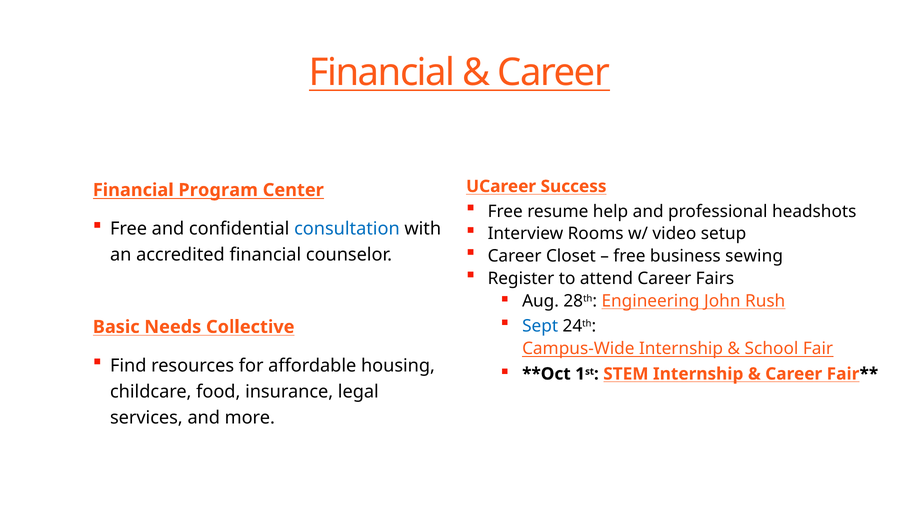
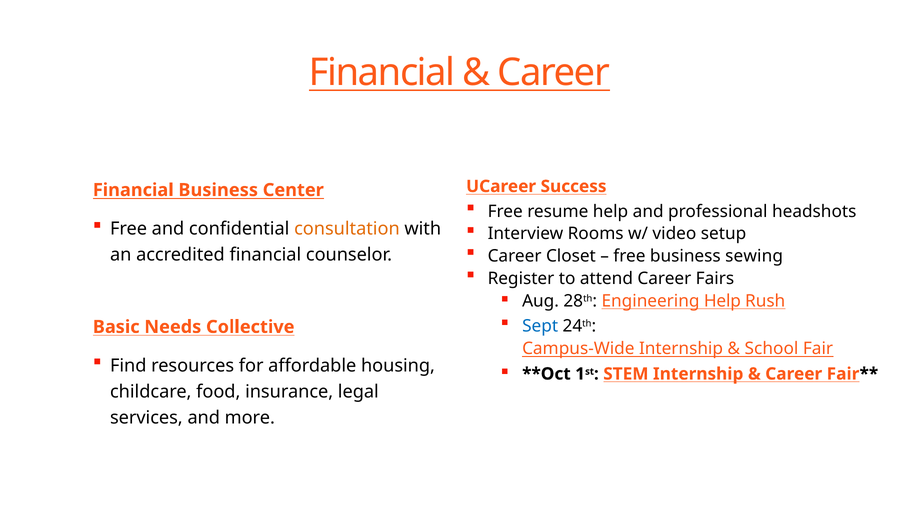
Financial Program: Program -> Business (218, 190)
consultation colour: blue -> orange (347, 229)
Engineering John: John -> Help (722, 301)
